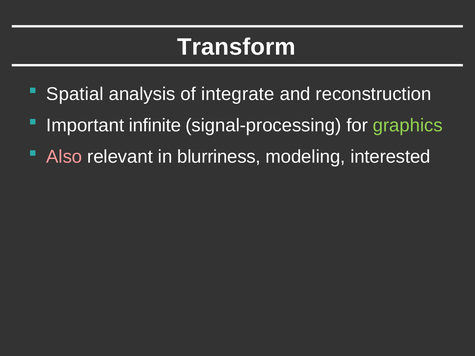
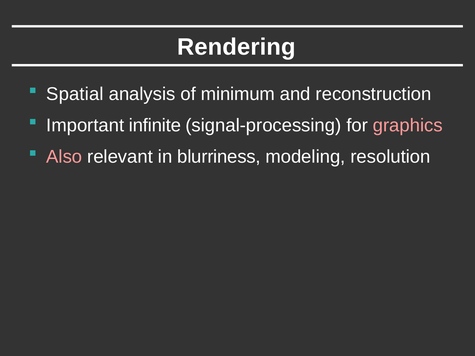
Transform: Transform -> Rendering (236, 47)
integrate: integrate -> minimum (238, 94)
graphics colour: light green -> pink (408, 126)
interested: interested -> resolution (390, 157)
